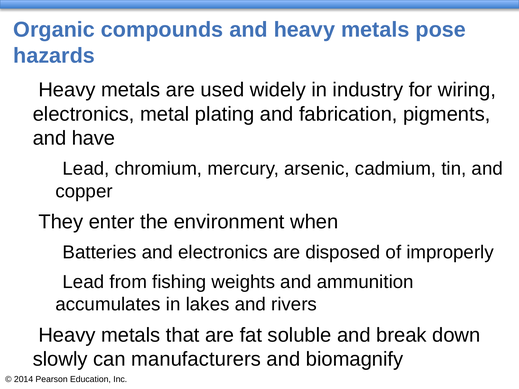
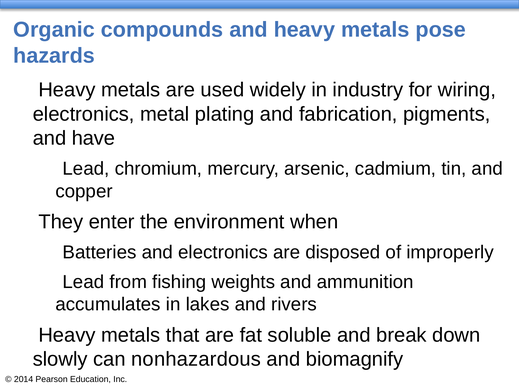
manufacturers: manufacturers -> nonhazardous (196, 360)
